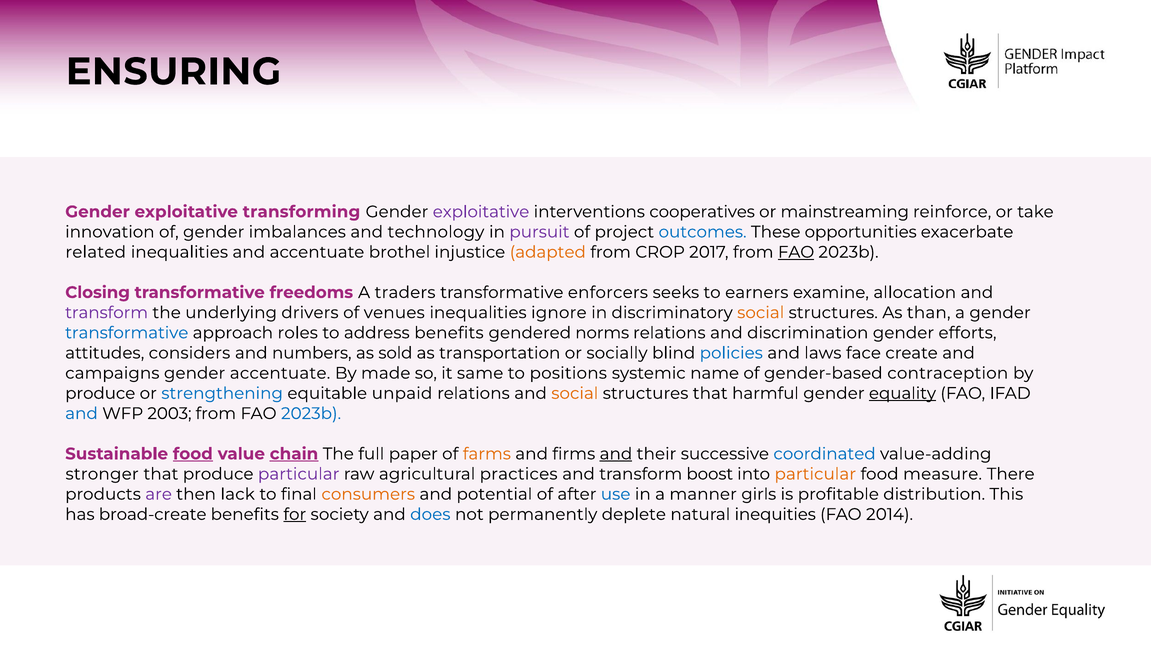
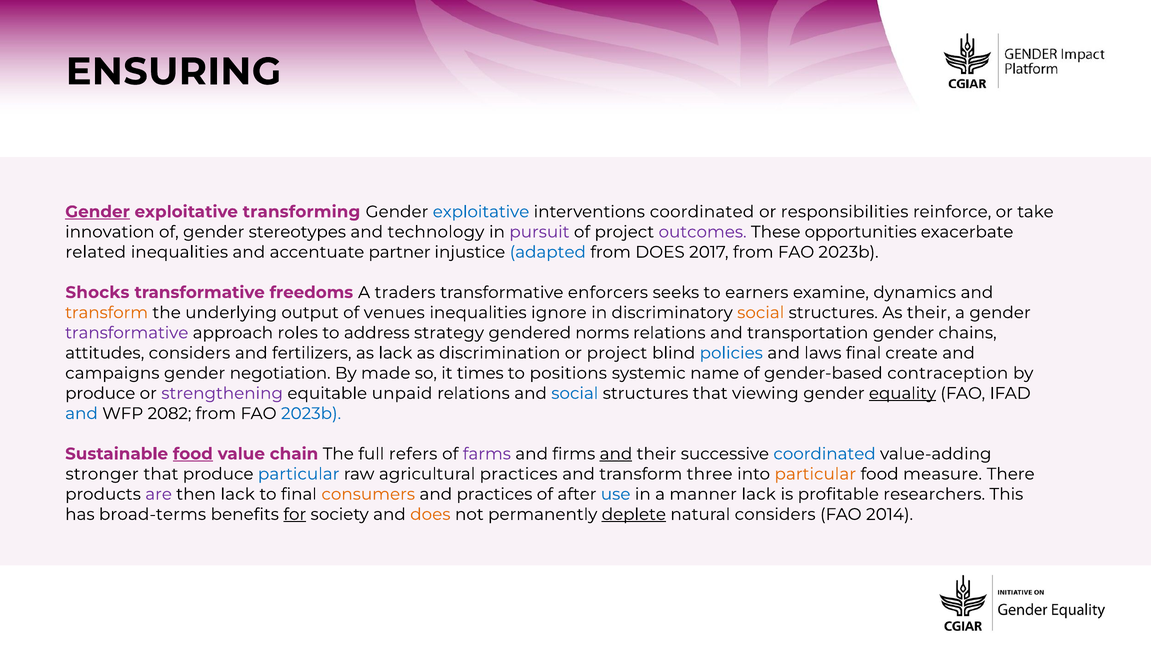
Gender underline: none -> present (97, 212)
exploitative colour: purple -> blue (481, 212)
interventions cooperatives: cooperatives -> coordinated (702, 212)
mainstreaming: mainstreaming -> responsibilities (845, 212)
imbalances: imbalances -> stereotypes (297, 232)
outcomes colour: blue -> purple (703, 232)
brothel: brothel -> partner (400, 252)
adapted colour: orange -> blue (548, 252)
from CROP: CROP -> DOES (660, 252)
FAO underline: present -> none (796, 252)
Closing: Closing -> Shocks (97, 292)
allocation: allocation -> dynamics (915, 292)
transform colour: purple -> orange (107, 312)
drivers: drivers -> output (310, 312)
As than: than -> their (929, 312)
transformative colour: blue -> purple (127, 333)
address benefits: benefits -> strategy (449, 333)
discrimination: discrimination -> transportation (808, 333)
efforts: efforts -> chains (968, 333)
numbers: numbers -> fertilizers (312, 353)
as sold: sold -> lack (395, 353)
transportation: transportation -> discrimination (500, 353)
or socially: socially -> project (617, 353)
laws face: face -> final (864, 353)
gender accentuate: accentuate -> negotiation (280, 373)
same: same -> times (480, 373)
strengthening colour: blue -> purple (222, 393)
social colour: orange -> blue (575, 393)
harmful: harmful -> viewing (765, 393)
2003: 2003 -> 2082 (169, 413)
chain underline: present -> none (294, 453)
paper: paper -> refers (413, 453)
farms colour: orange -> purple (487, 453)
particular colour: purple -> blue (299, 474)
boost: boost -> three (710, 474)
and potential: potential -> practices (494, 494)
manner girls: girls -> lack (759, 494)
distribution: distribution -> researchers (934, 494)
broad-create: broad-create -> broad-terms (153, 514)
does colour: blue -> orange (430, 514)
deplete underline: none -> present (634, 514)
natural inequities: inequities -> considers (775, 514)
